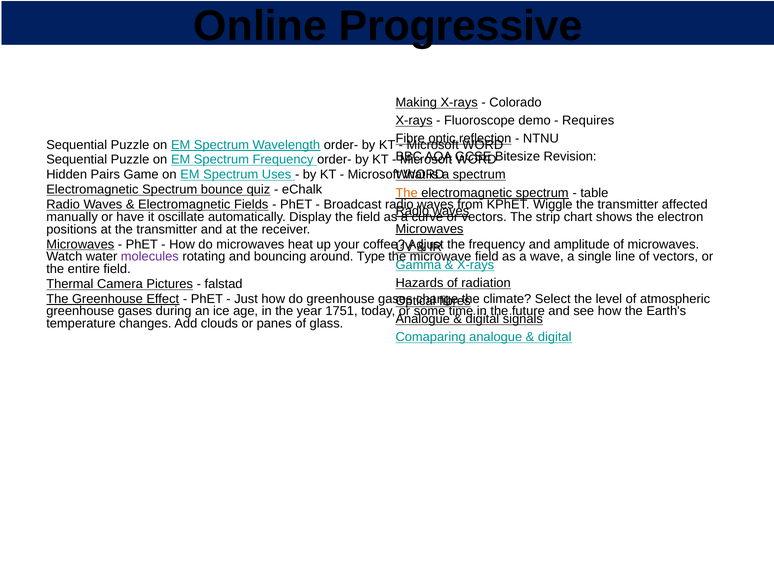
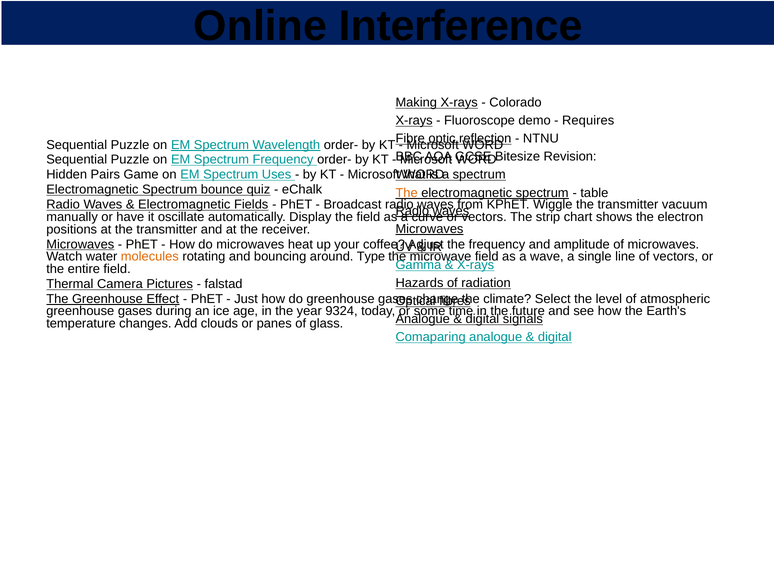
Progressive: Progressive -> Interference (461, 26)
affected: affected -> vacuum (685, 205)
molecules colour: purple -> orange (150, 257)
1751: 1751 -> 9324 (341, 312)
